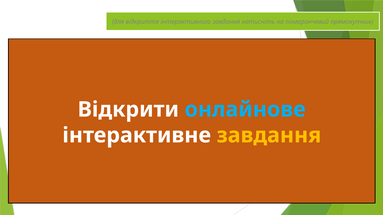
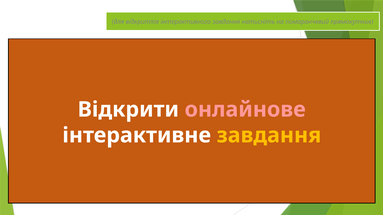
онлайнове colour: light blue -> pink (245, 110)
